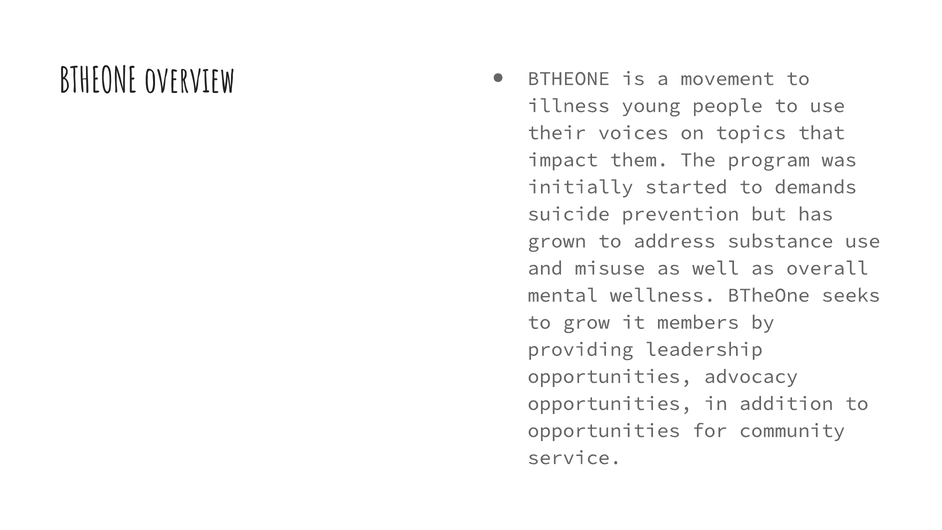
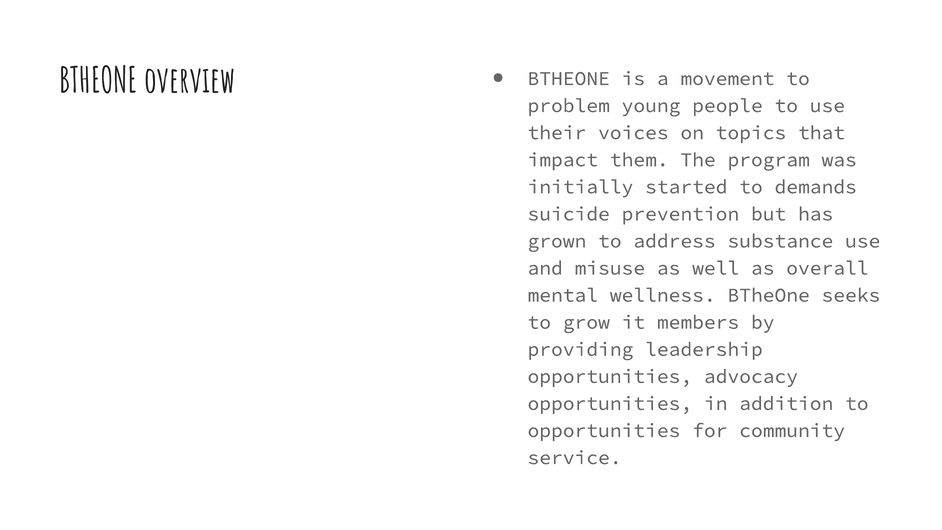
illness: illness -> problem (569, 106)
